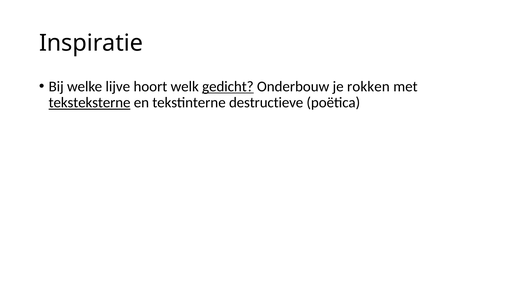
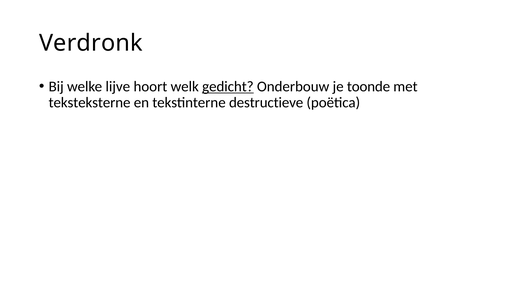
Inspiratie: Inspiratie -> Verdronk (91, 43)
rokken: rokken -> toonde (369, 87)
teksteksterne underline: present -> none (90, 103)
